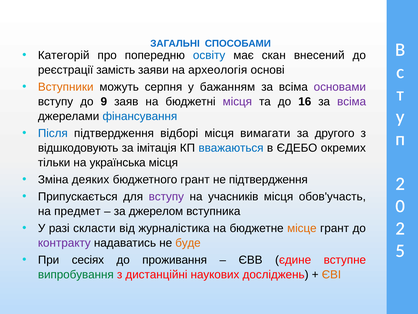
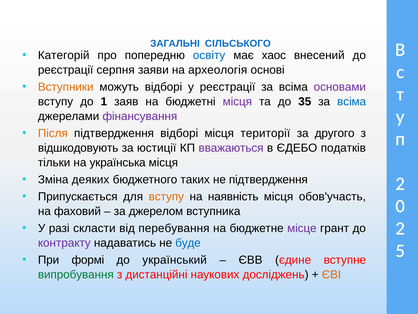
СПОСОБАМИ: СПОСОБАМИ -> СІЛЬСЬКОГО (238, 44)
скан: скан -> хаос (274, 55)
замість: замість -> серпня (116, 70)
можуть серпня: серпня -> відборі (164, 87)
у бажанням: бажанням -> реєстрації (228, 87)
9: 9 -> 1 (104, 102)
16: 16 -> 35 (305, 102)
всіма colour: purple -> blue (352, 102)
фінансування colour: blue -> purple (140, 116)
Після colour: blue -> orange (53, 133)
вимагати: вимагати -> території (265, 133)
імітація: імітація -> юстиції (157, 148)
вважаються colour: blue -> purple (231, 148)
окремих: окремих -> податків (343, 148)
бюджетного грант: грант -> таких (195, 179)
вступу colour: purple -> orange (166, 196)
учасників: учасників -> наявність (233, 196)
предмет: предмет -> фаховий (77, 211)
журналістика: журналістика -> перебування (174, 228)
місце colour: orange -> purple (302, 228)
буде colour: orange -> blue (188, 243)
сесіях: сесіях -> формі (88, 260)
проживання: проживання -> український (175, 260)
